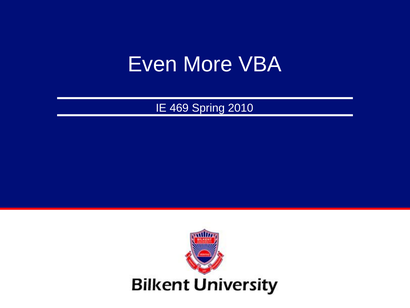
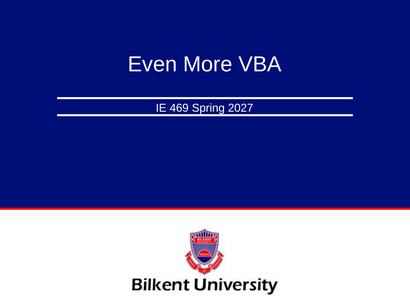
2010: 2010 -> 2027 (241, 108)
